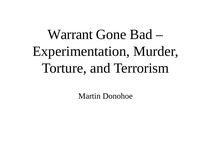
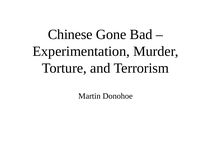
Warrant: Warrant -> Chinese (70, 34)
